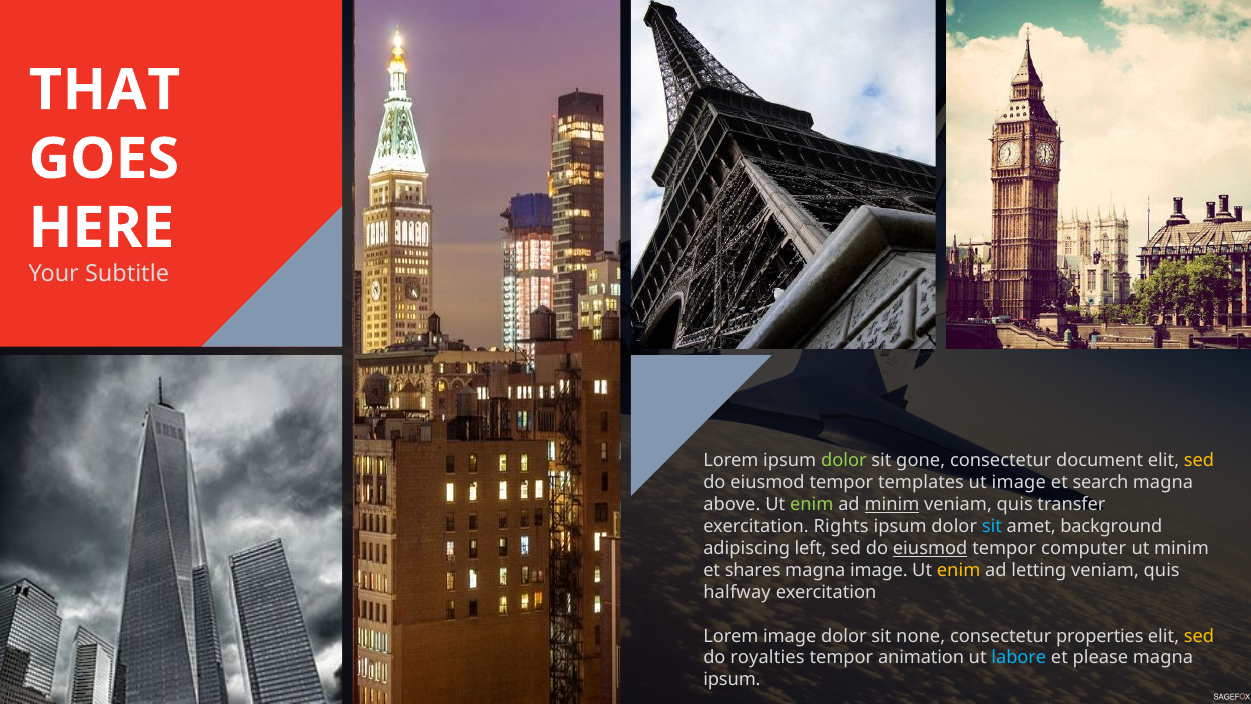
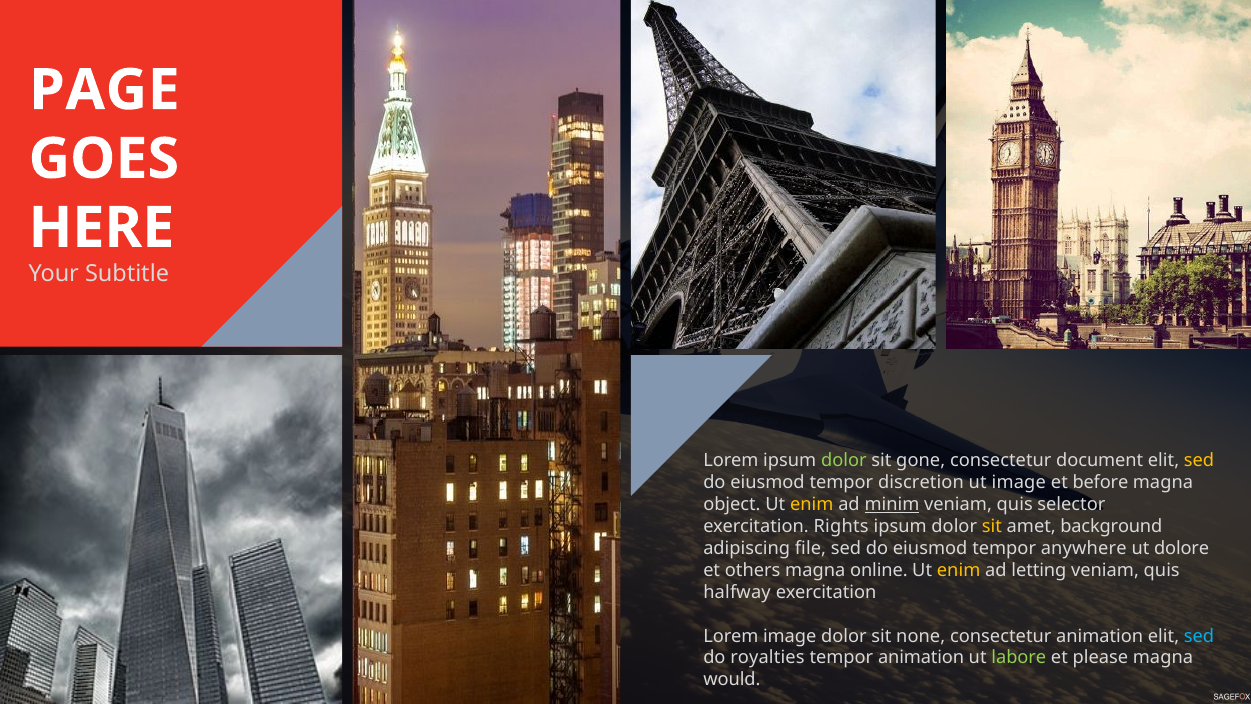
THAT: THAT -> PAGE (105, 90)
templates: templates -> discretion (921, 482)
search: search -> before (1100, 482)
above: above -> object (732, 504)
enim colour: light green -> yellow (812, 504)
transfer: transfer -> selector (1071, 504)
sit colour: light blue -> yellow (992, 526)
left: left -> file (810, 548)
eiusmod underline: present -> none (930, 548)
computer: computer -> anywhere (1084, 548)
ut minim: minim -> dolore (1182, 548)
shares: shares -> others (753, 570)
magna image: image -> online (879, 570)
consectetur properties: properties -> animation (1100, 636)
sed colour: yellow -> light blue (1199, 636)
labore colour: light blue -> light green (1019, 658)
ipsum: ipsum -> would (732, 680)
